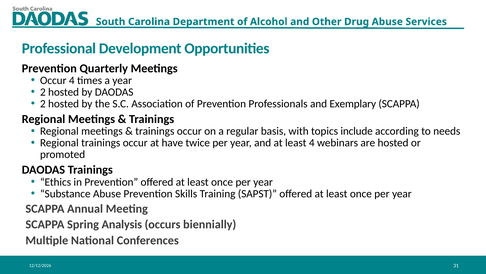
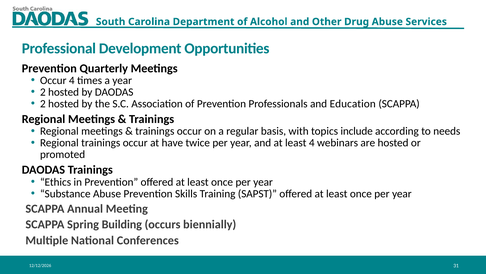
Exemplary: Exemplary -> Education (353, 104)
Analysis: Analysis -> Building (122, 224)
